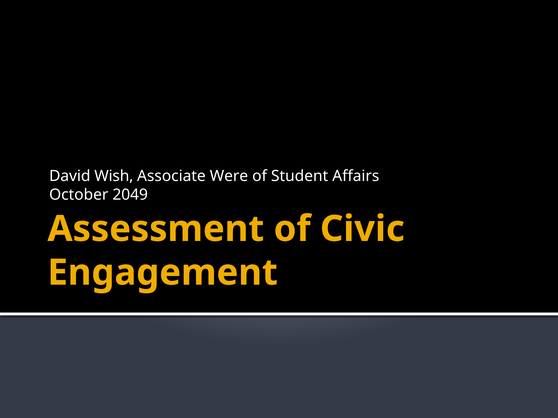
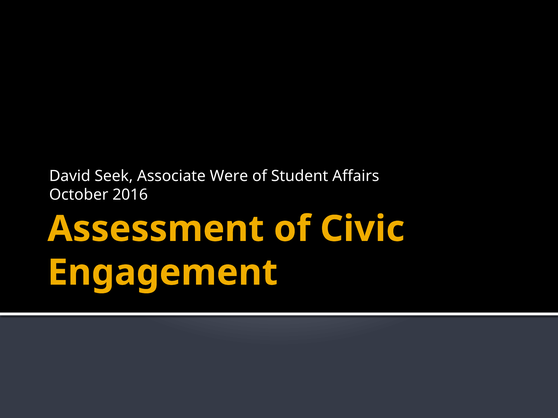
Wish: Wish -> Seek (114, 176)
2049: 2049 -> 2016 (130, 195)
